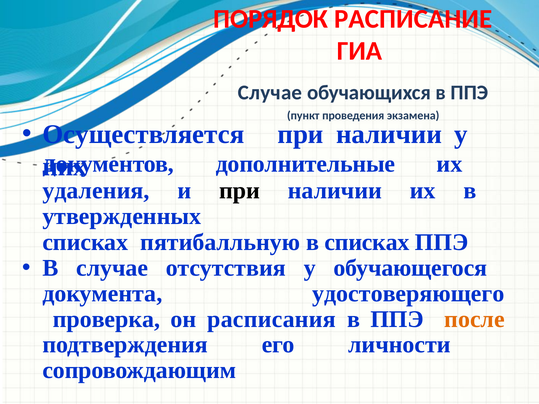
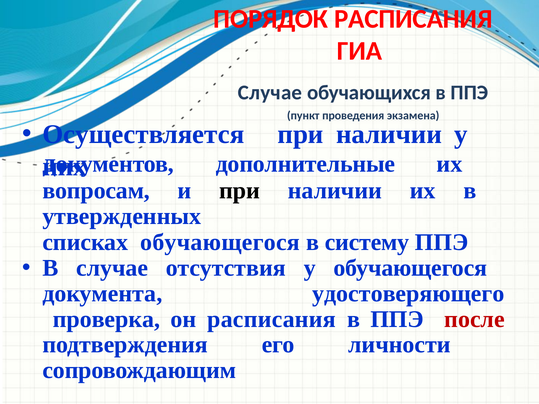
ПОРЯДОК РАСПИСАНИЕ: РАСПИСАНИЕ -> РАСПИСАНИЯ (413, 19)
удаления: удаления -> вопросам (96, 191)
списках пятибалльную: пятибалльную -> обучающегося (220, 242)
в списках: списках -> систему (367, 242)
после colour: orange -> red (474, 319)
